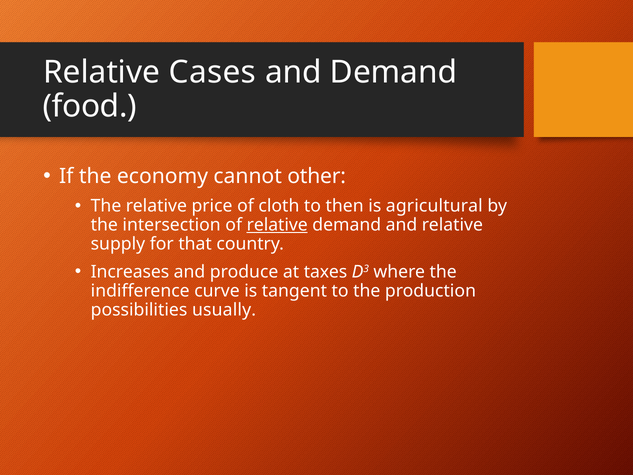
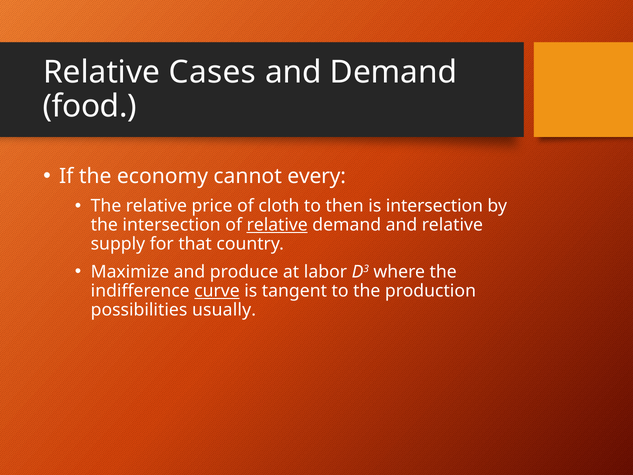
other: other -> every (317, 176)
is agricultural: agricultural -> intersection (434, 206)
Increases: Increases -> Maximize (130, 272)
taxes: taxes -> labor (325, 272)
curve underline: none -> present (217, 291)
